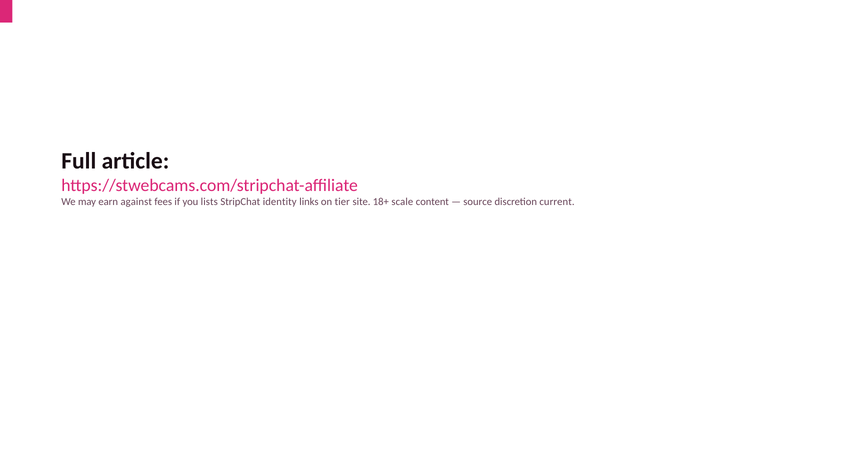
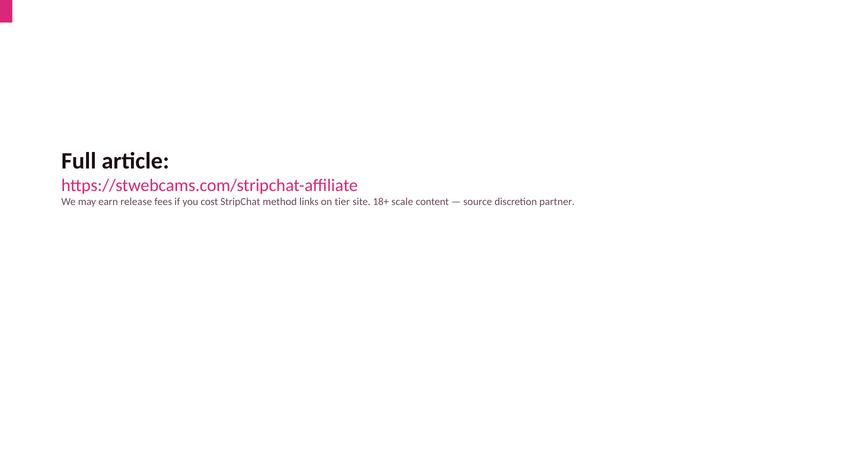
against: against -> release (136, 202)
lists: lists -> cost (209, 202)
identity: identity -> method (280, 202)
current: current -> partner (557, 202)
